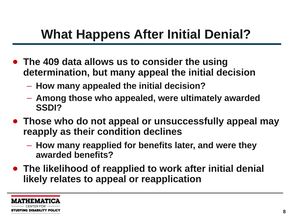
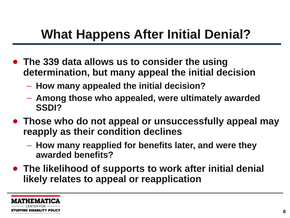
409: 409 -> 339 (51, 62)
of reapplied: reapplied -> supports (124, 168)
